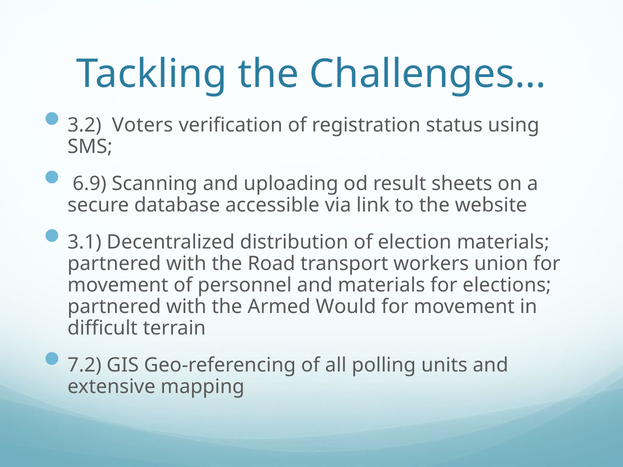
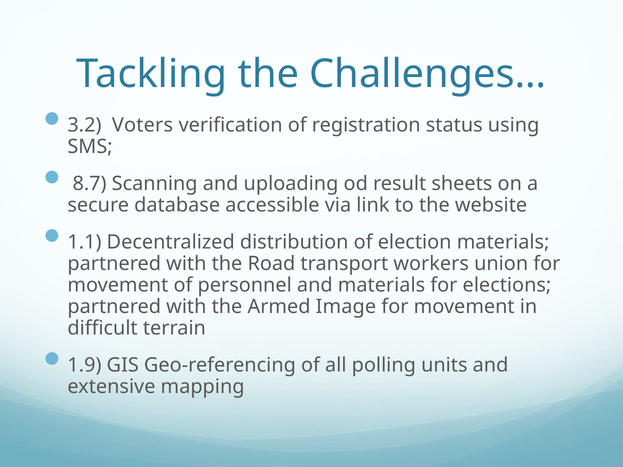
6.9: 6.9 -> 8.7 (90, 184)
3.1: 3.1 -> 1.1 (84, 243)
Would: Would -> Image (346, 307)
7.2: 7.2 -> 1.9 (84, 366)
